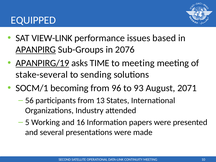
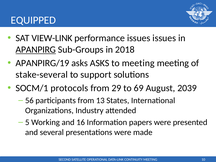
issues based: based -> issues (164, 38)
2076: 2076 -> 2018 (125, 50)
APANPIRG/19 underline: present -> none (42, 63)
asks TIME: TIME -> ASKS (100, 63)
sending: sending -> support (96, 75)
becoming: becoming -> protocols (69, 88)
96: 96 -> 29 (116, 88)
93: 93 -> 69 (139, 88)
2071: 2071 -> 2039 (187, 88)
